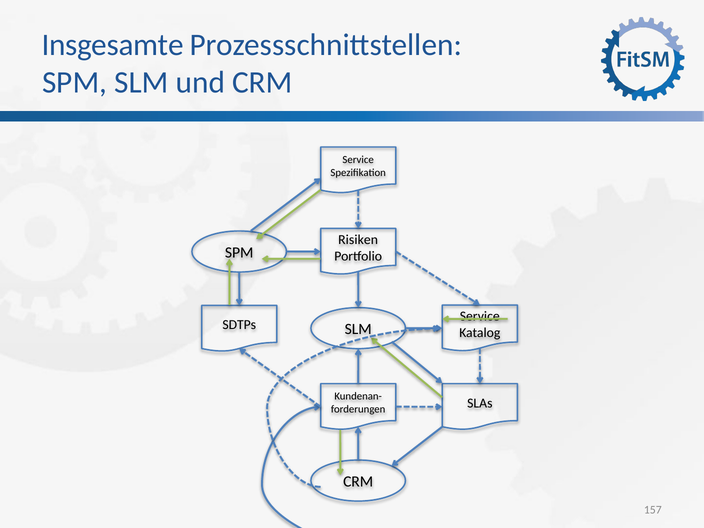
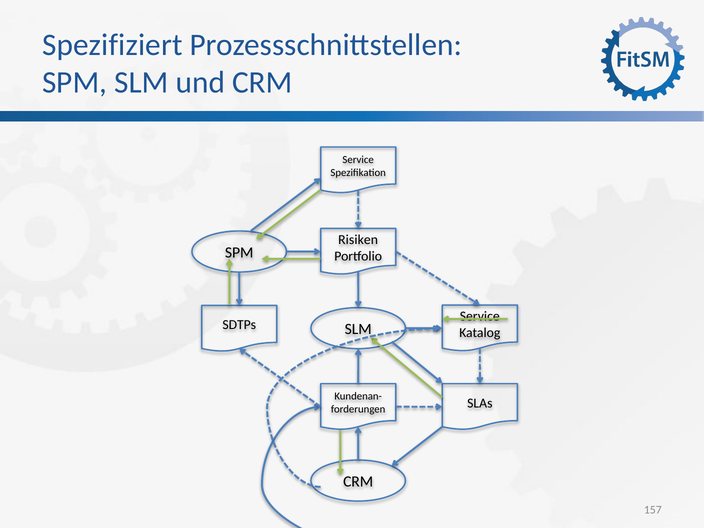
Insgesamte: Insgesamte -> Spezifiziert (112, 45)
